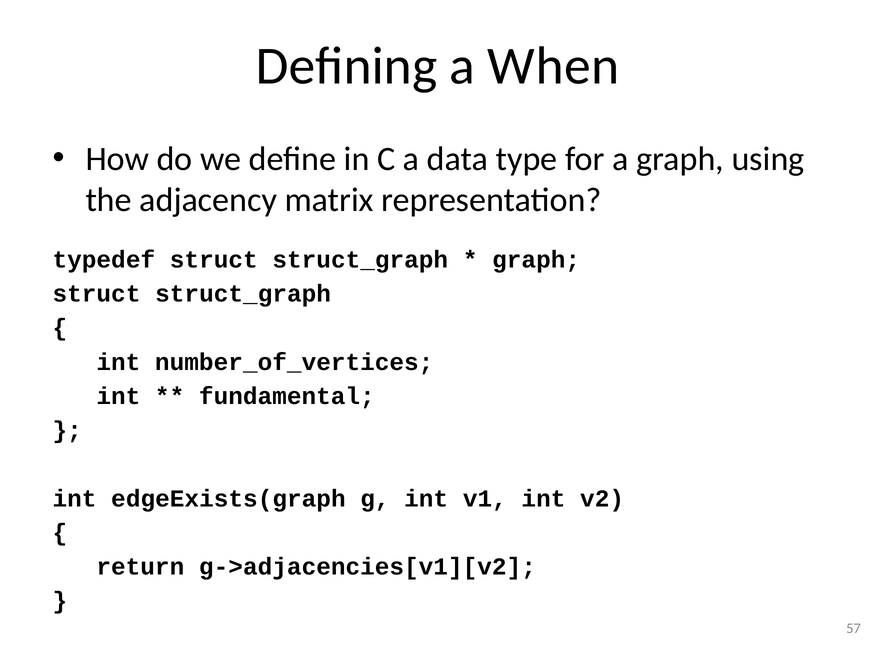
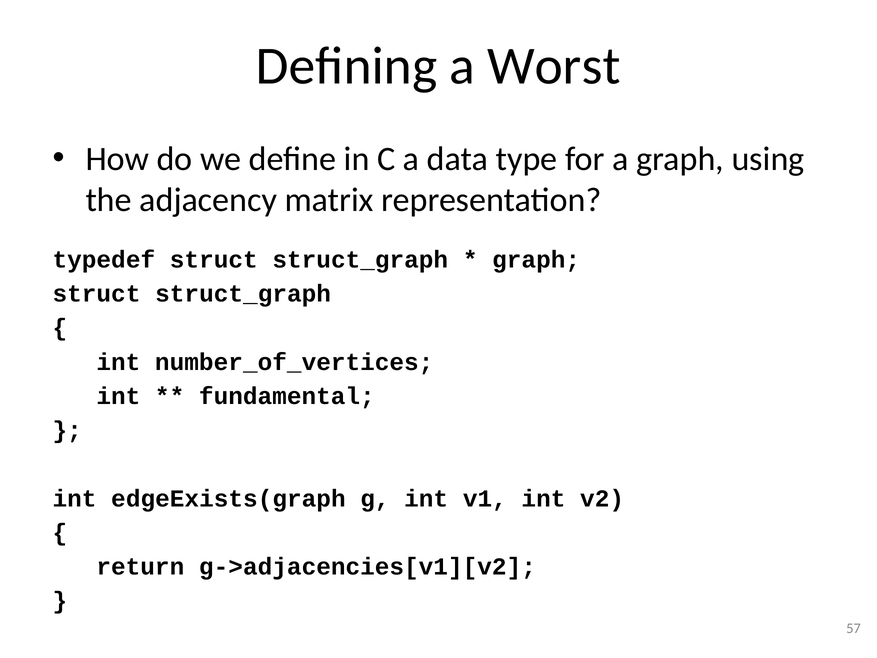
When: When -> Worst (554, 66)
